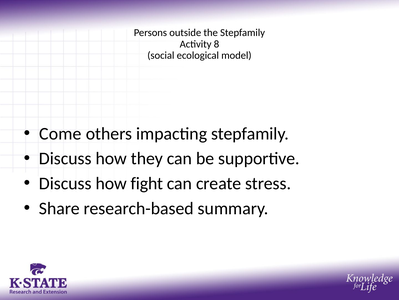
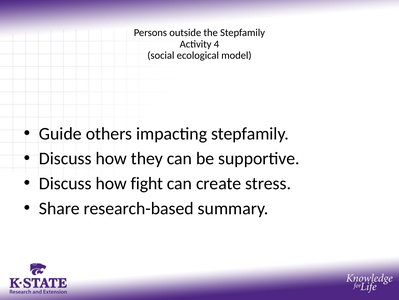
8: 8 -> 4 (217, 44)
Come: Come -> Guide (60, 133)
